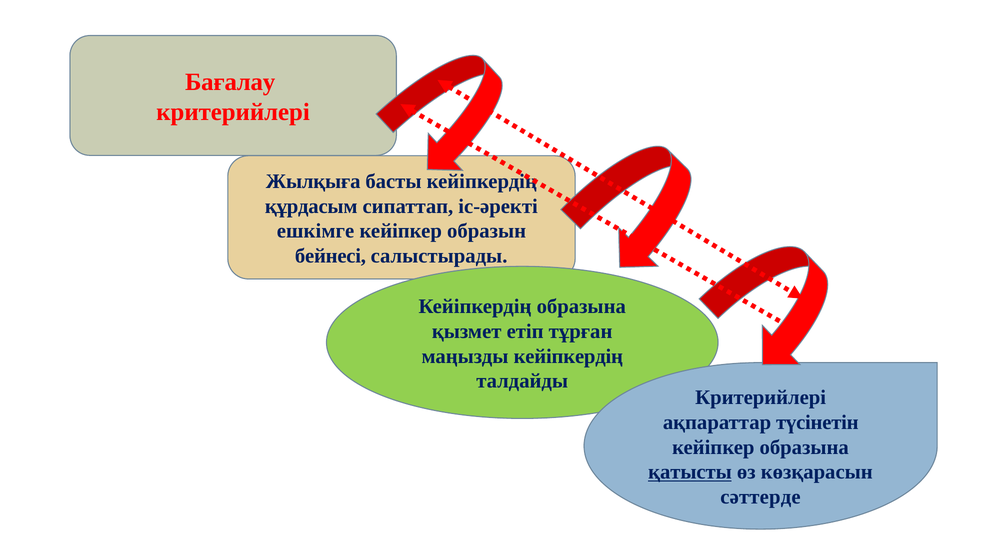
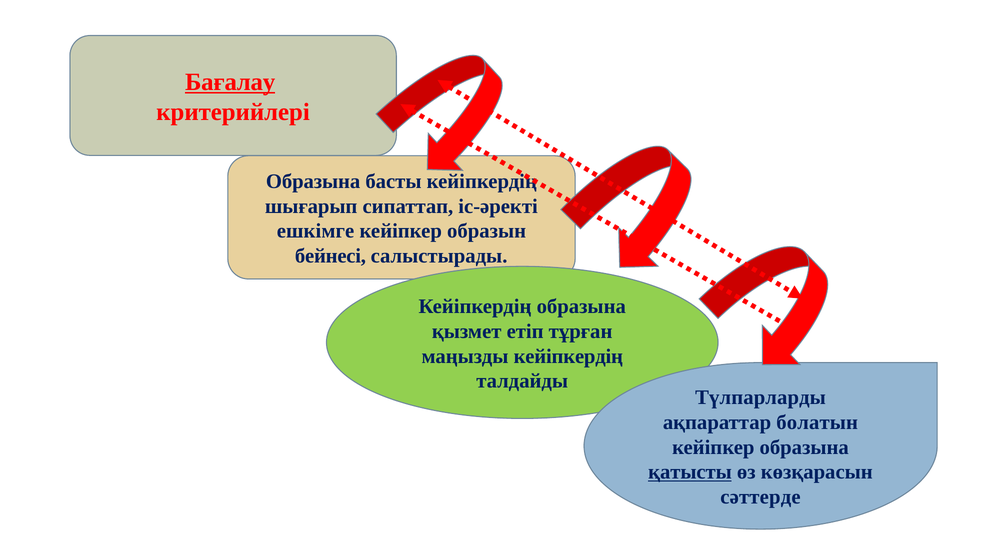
Бағалау underline: none -> present (230, 82)
Жылқыға: Жылқыға -> Образына (313, 182)
құрдасым: құрдасым -> шығарып (311, 206)
Критерийлері: Критерийлері -> Түлпарларды (761, 398)
түсінетін: түсінетін -> болатын (817, 422)
